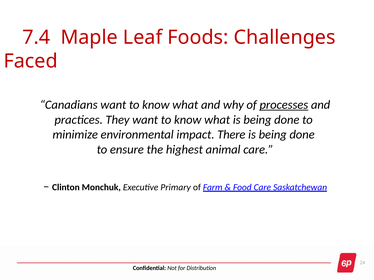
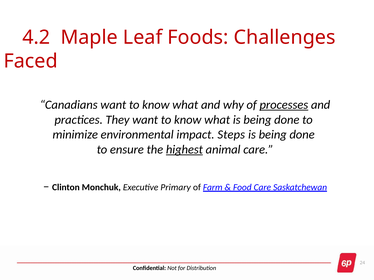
7.4: 7.4 -> 4.2 (36, 38)
There: There -> Steps (231, 135)
highest underline: none -> present (184, 150)
